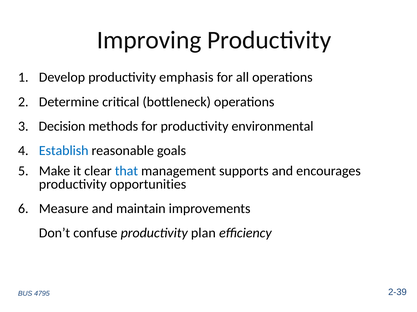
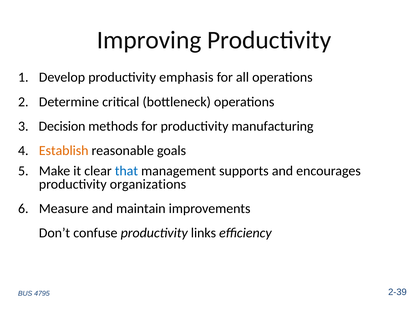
environmental: environmental -> manufacturing (273, 127)
Establish colour: blue -> orange (64, 151)
opportunities: opportunities -> organizations (148, 185)
plan: plan -> links (203, 234)
